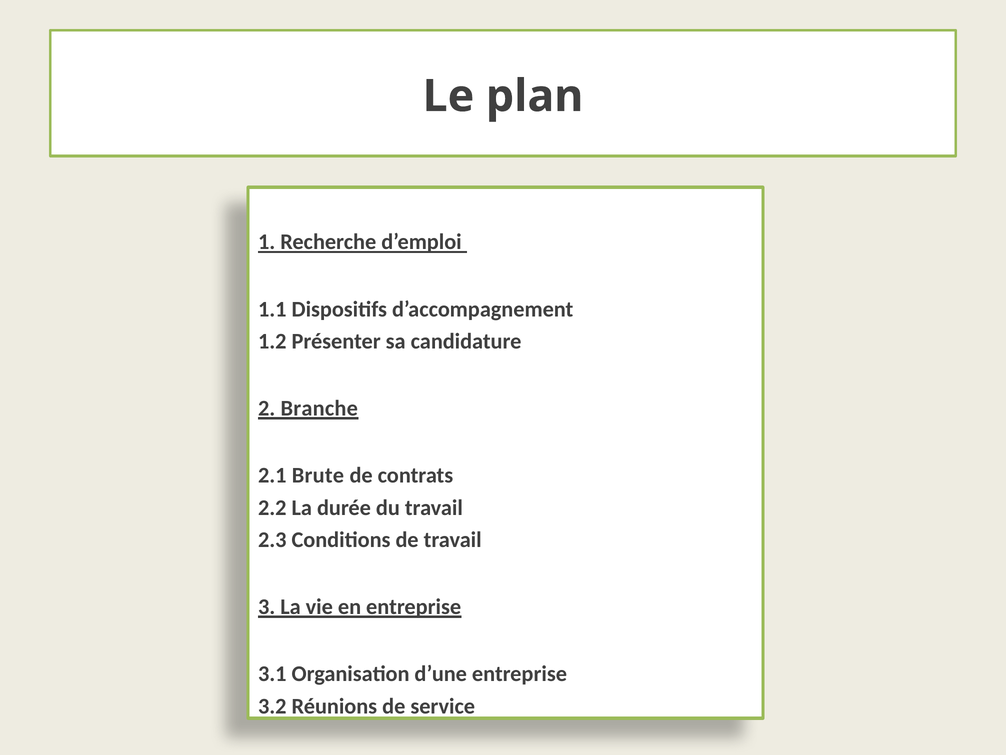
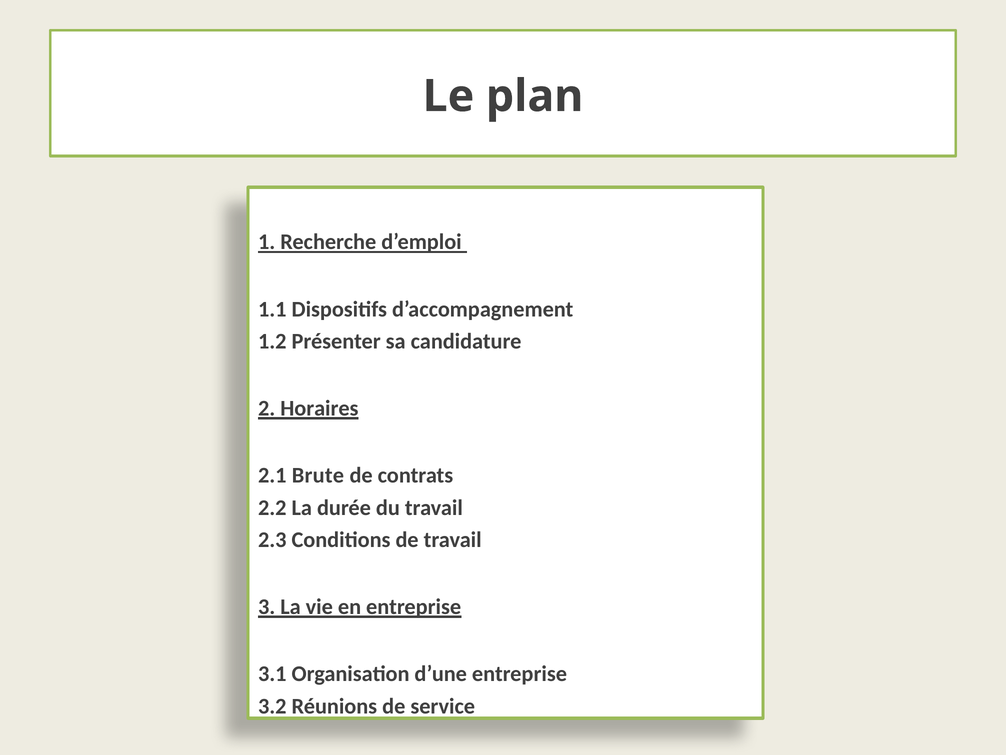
Branche: Branche -> Horaires (319, 408)
